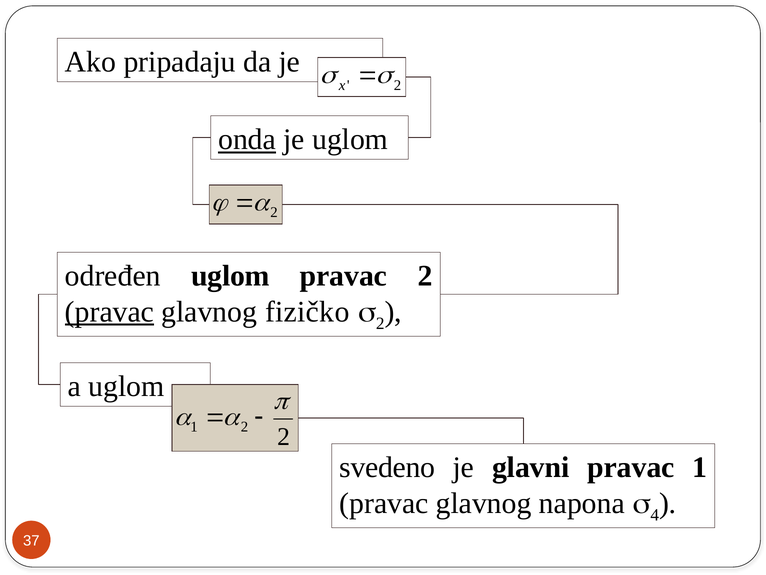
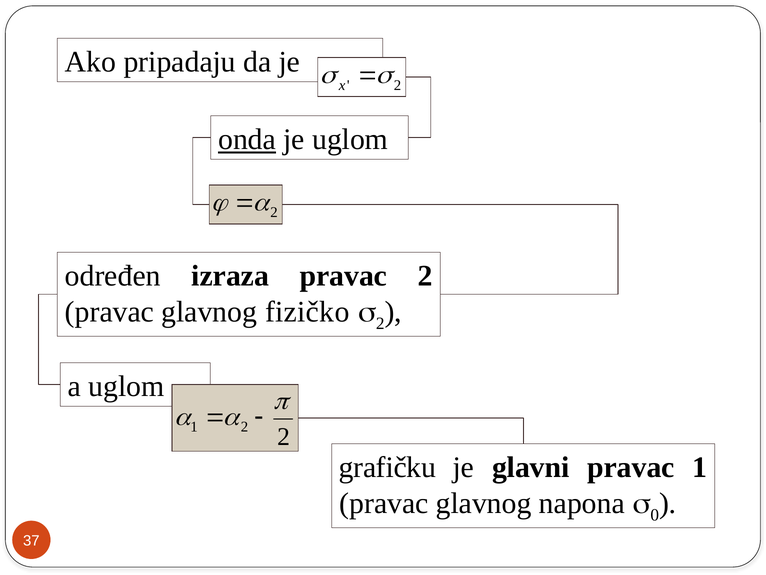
određen uglom: uglom -> izraza (230, 276)
pravac underline: present -> none (110, 311)
svedeno: svedeno -> grafičku (387, 467)
4: 4 -> 0 (655, 515)
